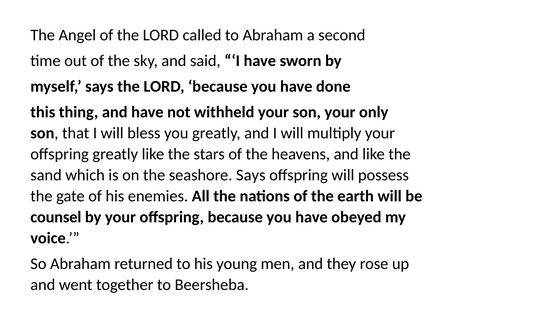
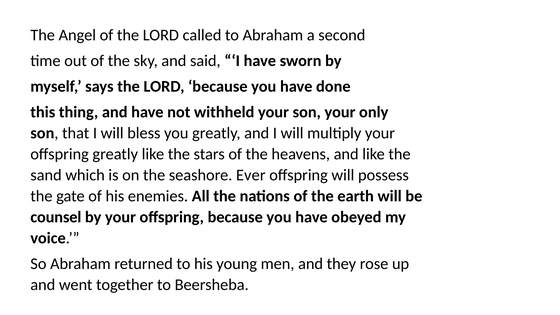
seashore Says: Says -> Ever (251, 175)
